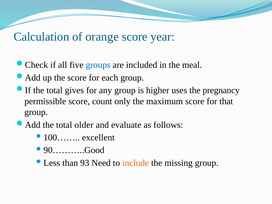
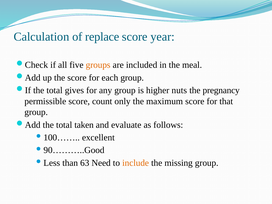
orange: orange -> replace (102, 37)
groups colour: blue -> orange (98, 65)
uses: uses -> nuts (179, 90)
older: older -> taken (84, 125)
93: 93 -> 63 (85, 163)
